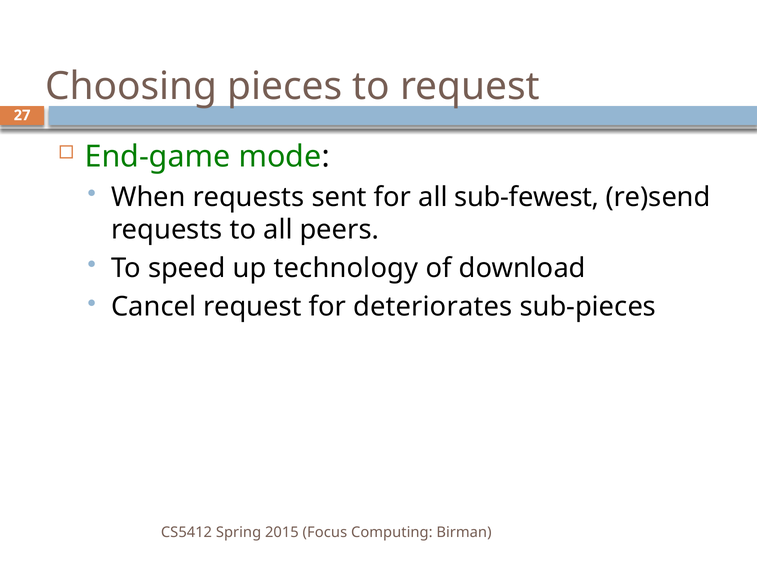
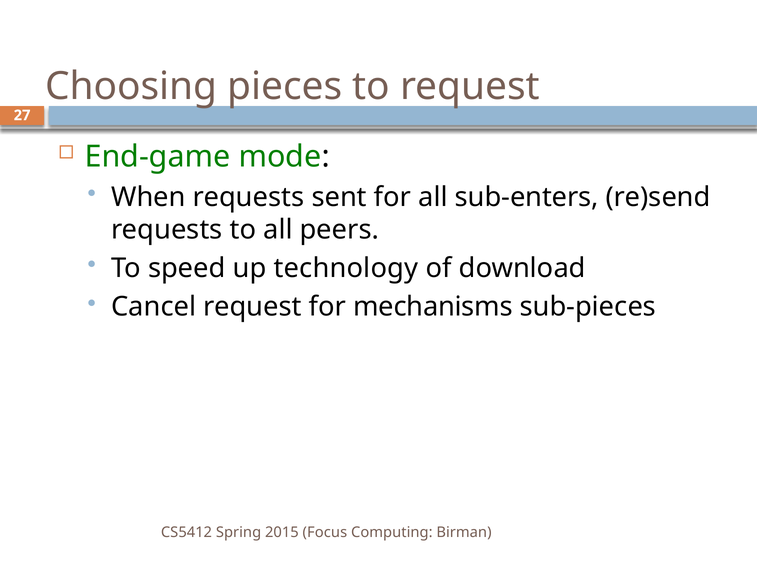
sub-fewest: sub-fewest -> sub-enters (527, 197)
deteriorates: deteriorates -> mechanisms (433, 307)
